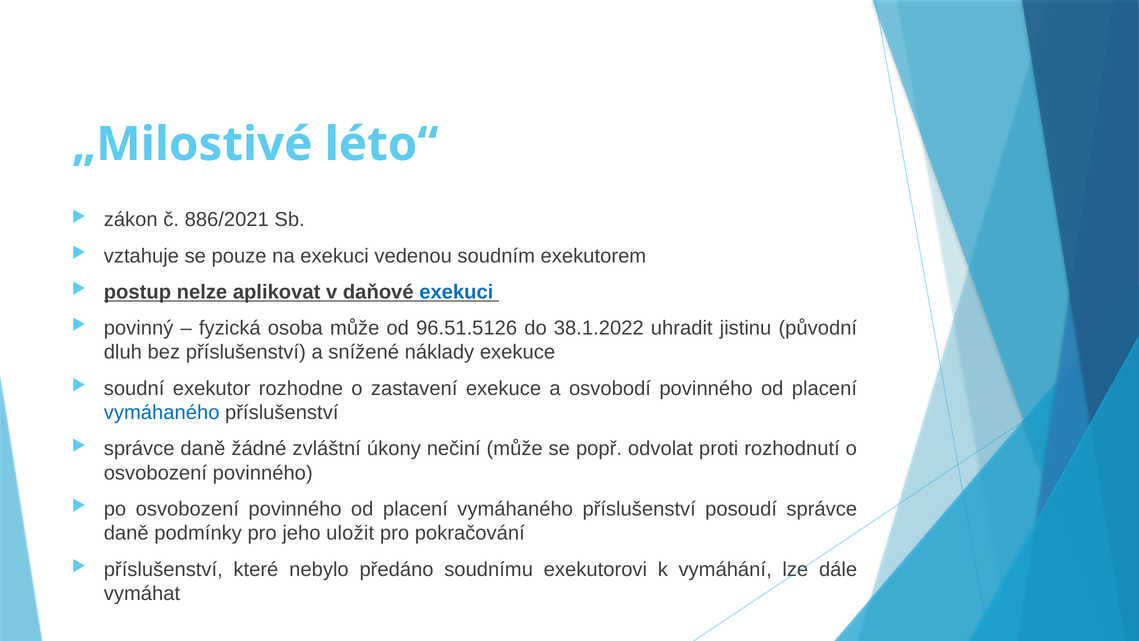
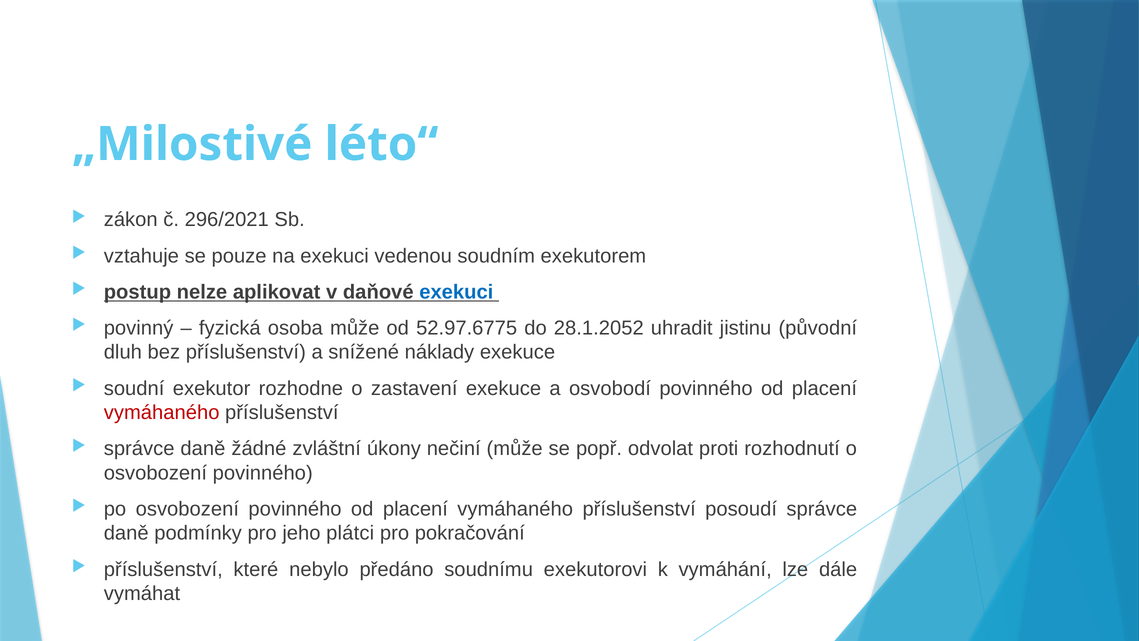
886/2021: 886/2021 -> 296/2021 (227, 220)
96.51.5126: 96.51.5126 -> 52.97.6775 (467, 328)
38.1.2022: 38.1.2022 -> 28.1.2052 (599, 328)
vymáhaného colour: blue -> red (162, 412)
uložit: uložit -> plátci (350, 533)
